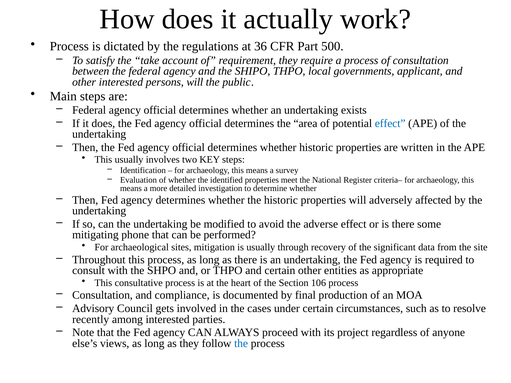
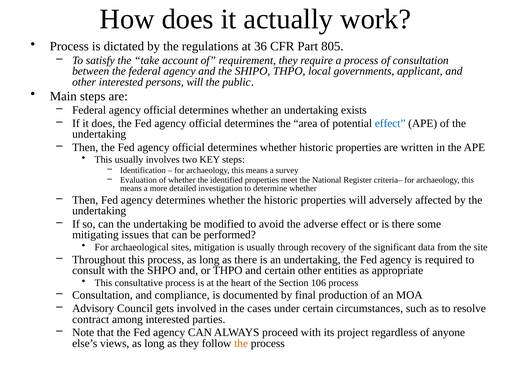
500: 500 -> 805 (332, 46)
phone: phone -> issues (135, 235)
recently: recently -> contract (91, 319)
the colour: blue -> orange (241, 344)
